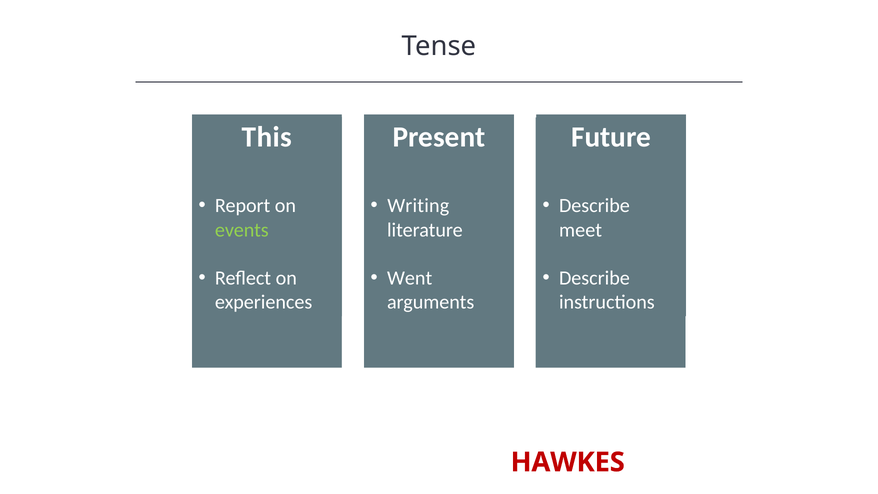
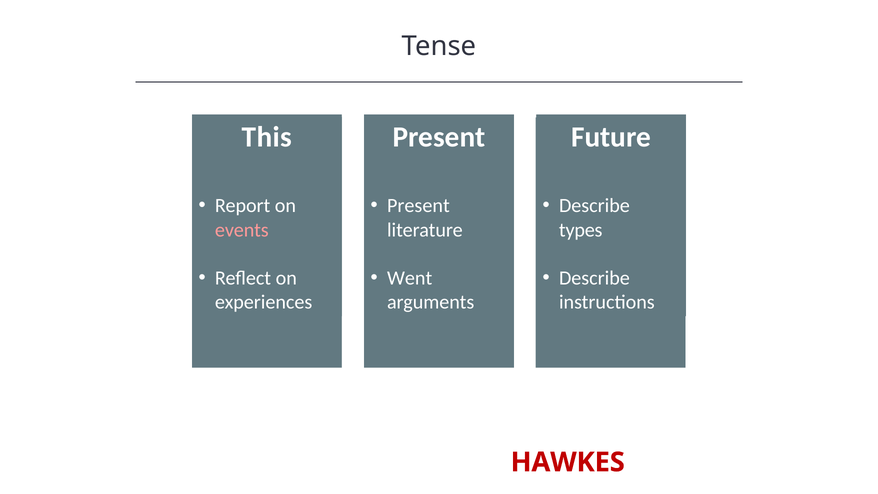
Writing: Writing -> Present (418, 206)
events colour: light green -> pink (242, 230)
meet: meet -> types (581, 230)
